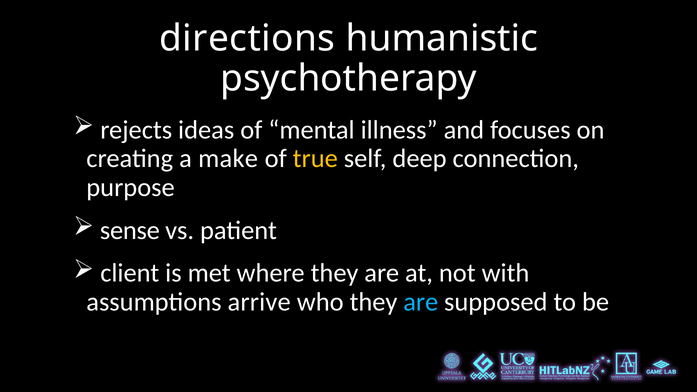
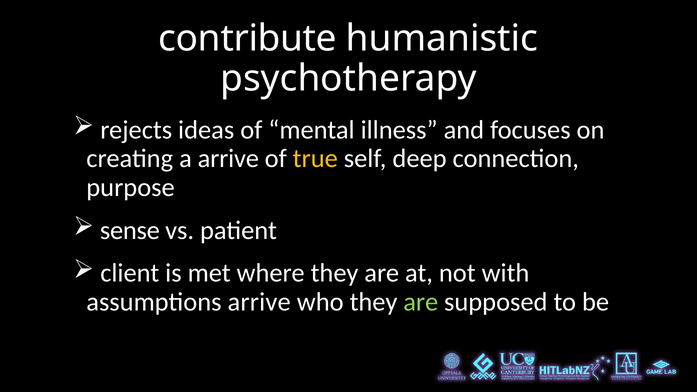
directions: directions -> contribute (248, 38)
a make: make -> arrive (228, 159)
are colour: light blue -> light green (421, 302)
